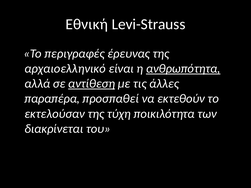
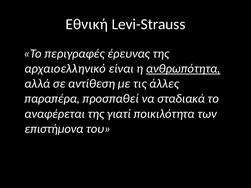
αντίθεση underline: present -> none (92, 84)
εκτεθούν: εκτεθούν -> σταδιακά (181, 99)
εκτελούσαν: εκτελούσαν -> αναφέρεται (55, 114)
τύχη: τύχη -> γιατί (119, 114)
διακρίνεται: διακρίνεται -> επιστήμονα (54, 129)
